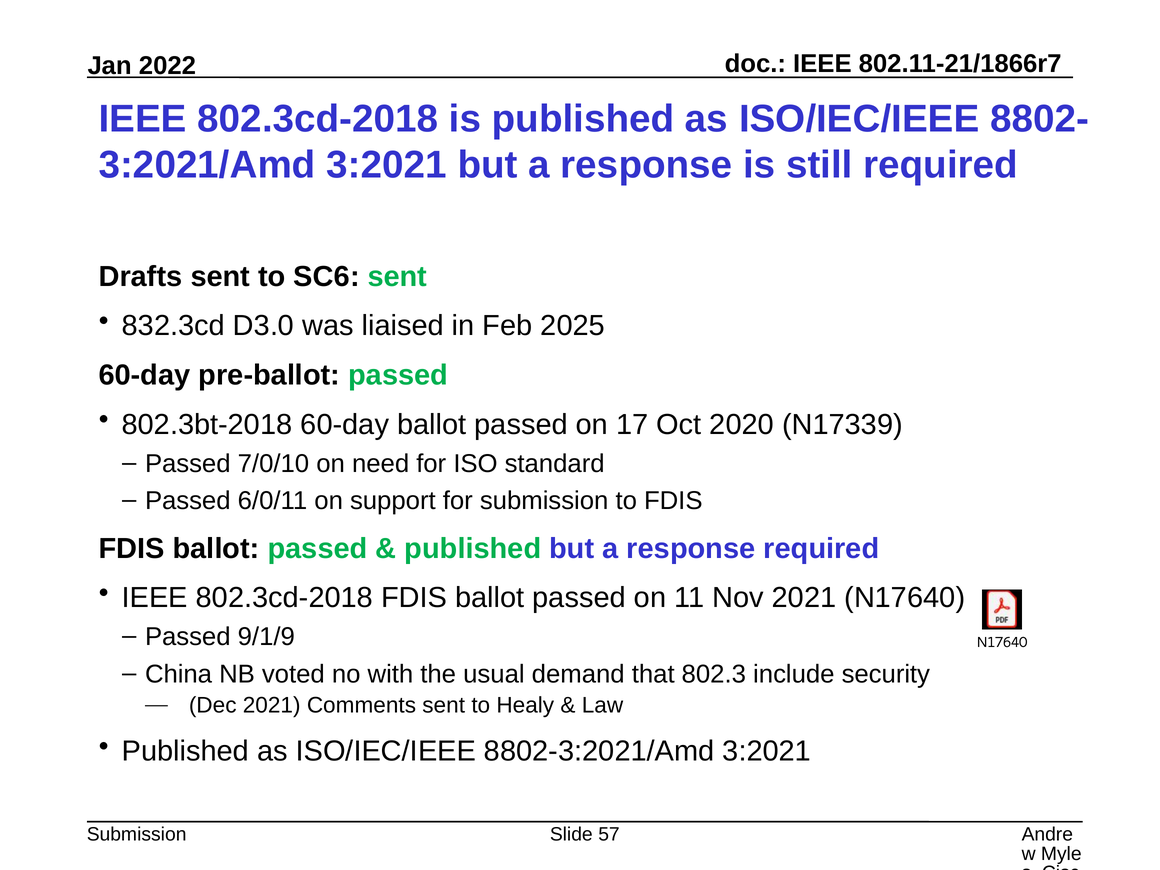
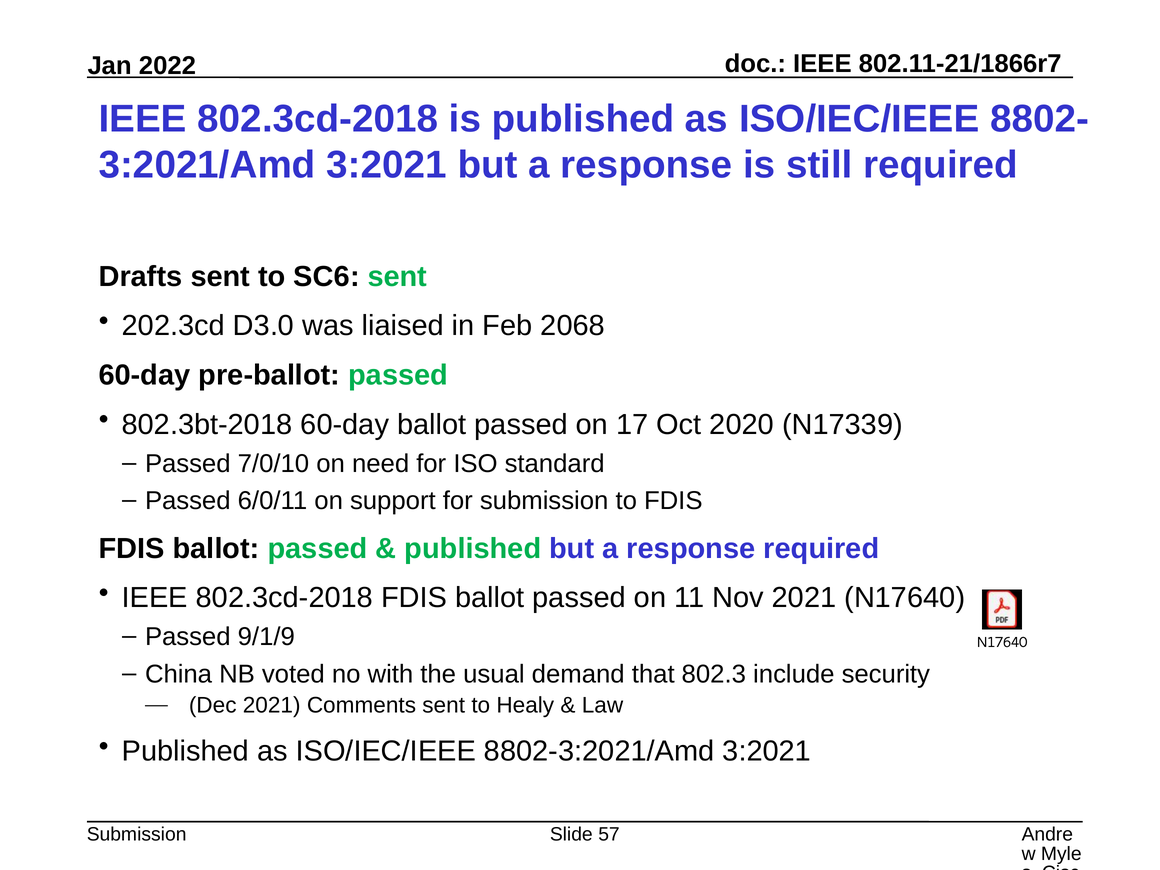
832.3cd: 832.3cd -> 202.3cd (173, 326)
2025: 2025 -> 2068 (573, 326)
